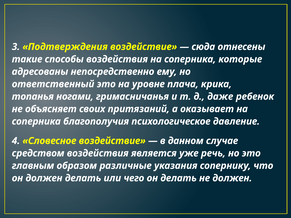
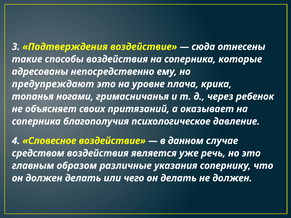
ответственный: ответственный -> предупреждают (53, 84)
даже: даже -> через (220, 97)
